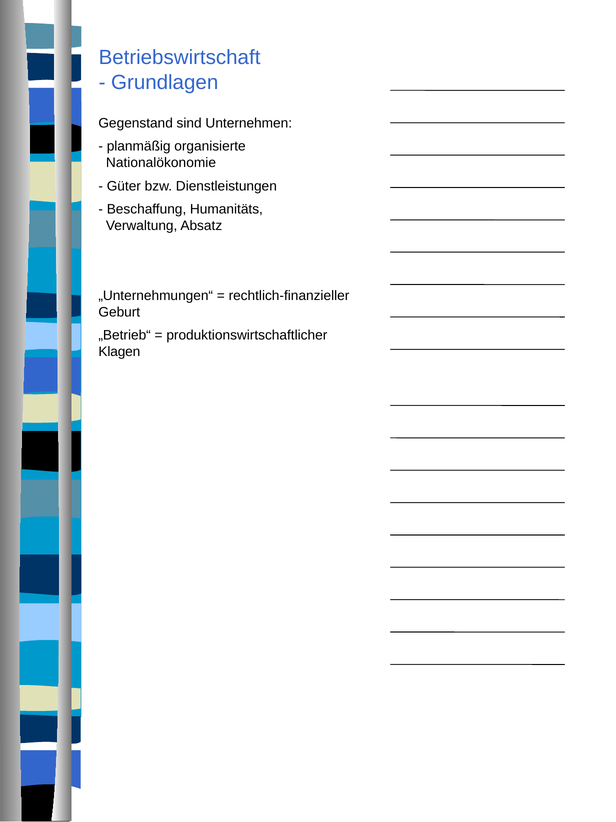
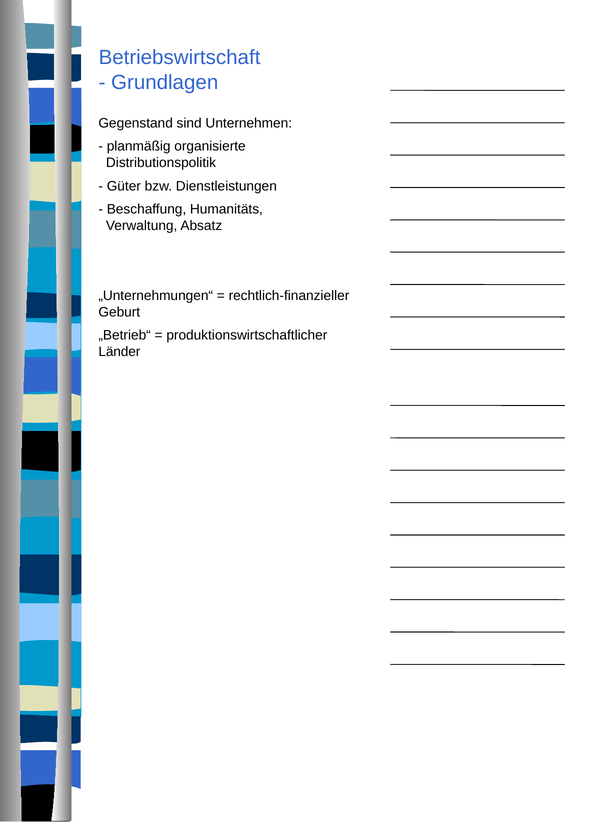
Nationalökonomie: Nationalökonomie -> Distributionspolitik (161, 163)
Klagen: Klagen -> Länder (119, 352)
